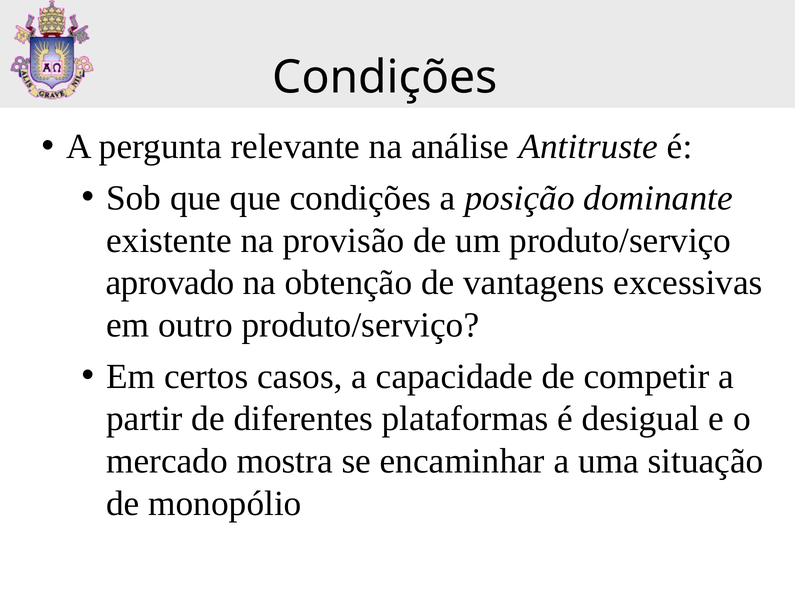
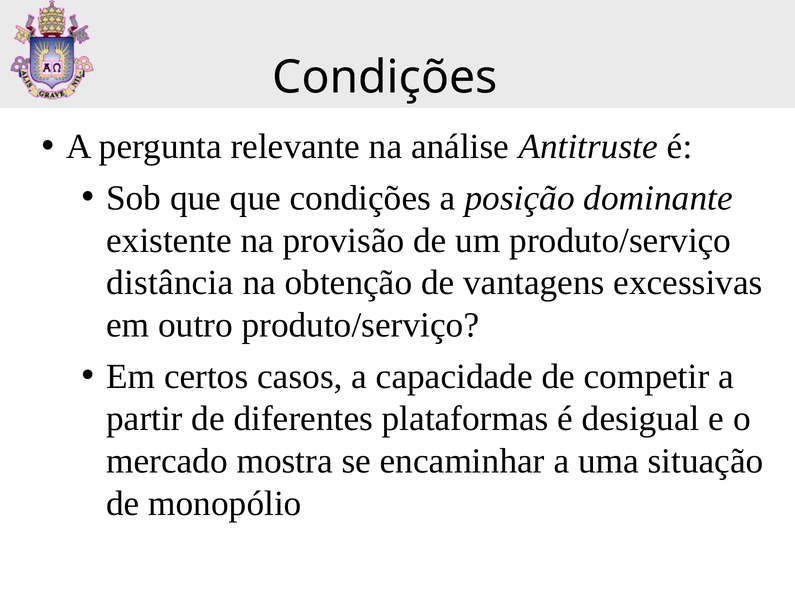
aprovado: aprovado -> distância (170, 283)
